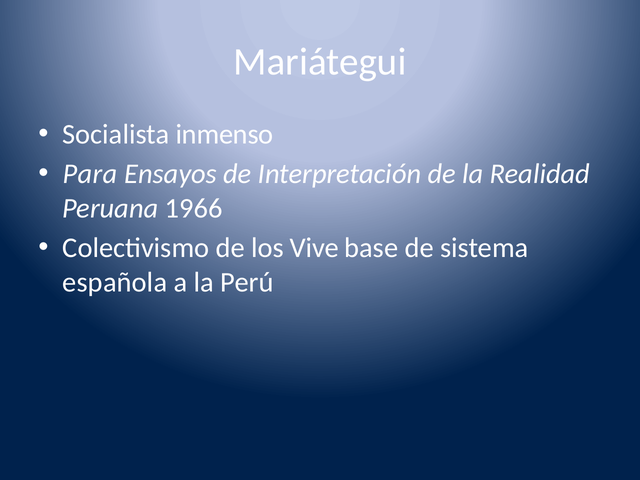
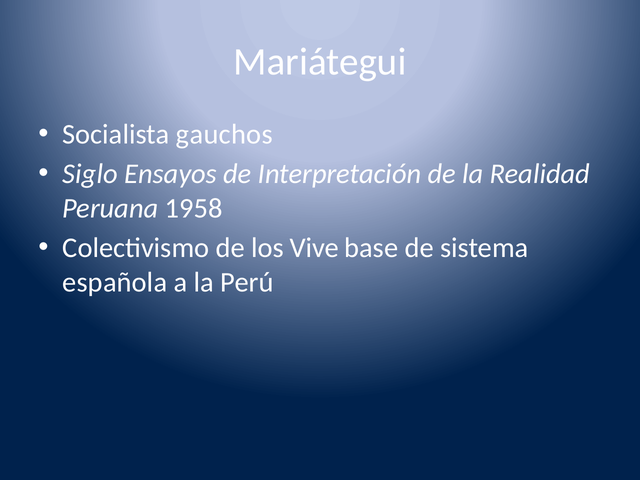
inmenso: inmenso -> gauchos (224, 134)
Para: Para -> Siglo (90, 174)
1966: 1966 -> 1958 (194, 208)
